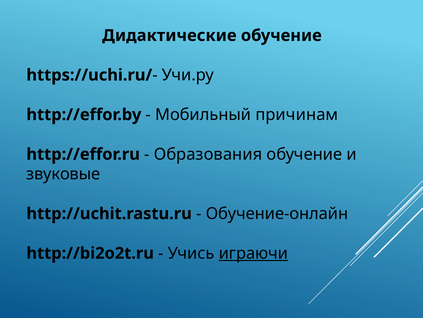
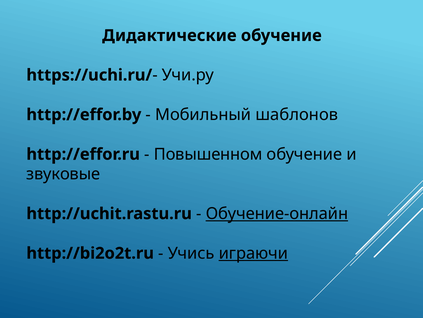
причинам: причинам -> шаблонов (297, 114)
Образования: Образования -> Повышенном (208, 154)
Обучение-онлайн underline: none -> present (277, 213)
